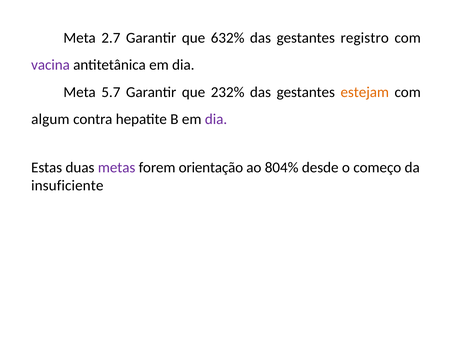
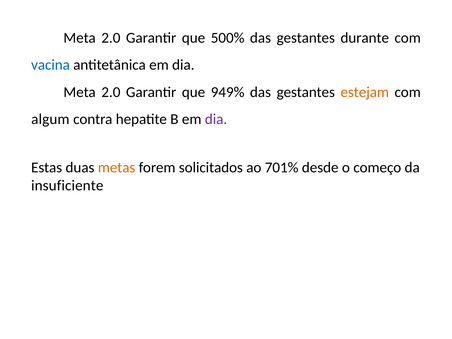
2.7: 2.7 -> 2.0 (111, 38)
632%: 632% -> 500% (228, 38)
registro: registro -> durante (365, 38)
vacina colour: purple -> blue (50, 65)
5.7: 5.7 -> 2.0 (111, 92)
232%: 232% -> 949% (228, 92)
metas colour: purple -> orange (117, 168)
orientação: orientação -> solicitados (211, 168)
804%: 804% -> 701% (282, 168)
